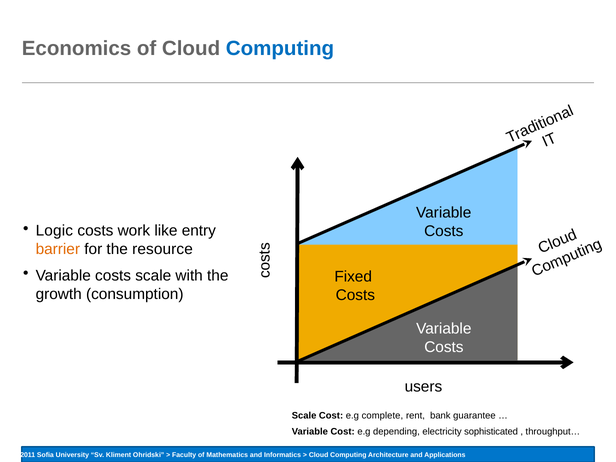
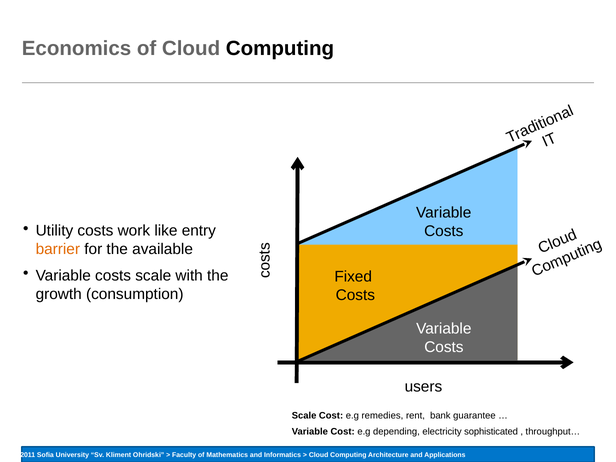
Computing colour: blue -> black (280, 49)
Logic: Logic -> Utility (54, 231)
resource: resource -> available (163, 249)
complete: complete -> remedies (382, 416)
